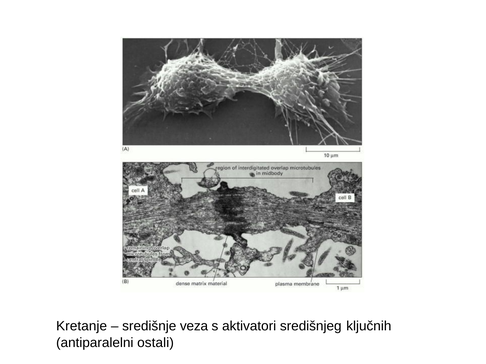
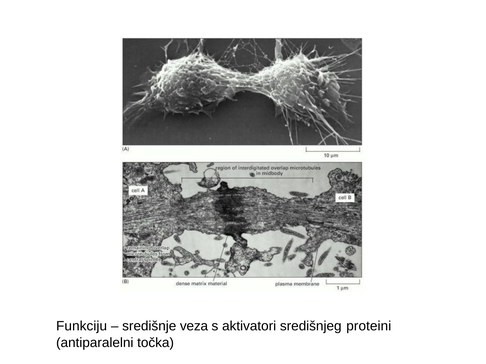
Kretanje: Kretanje -> Funkciju (82, 327)
ključnih: ključnih -> proteini (369, 327)
ostali: ostali -> točka (156, 343)
